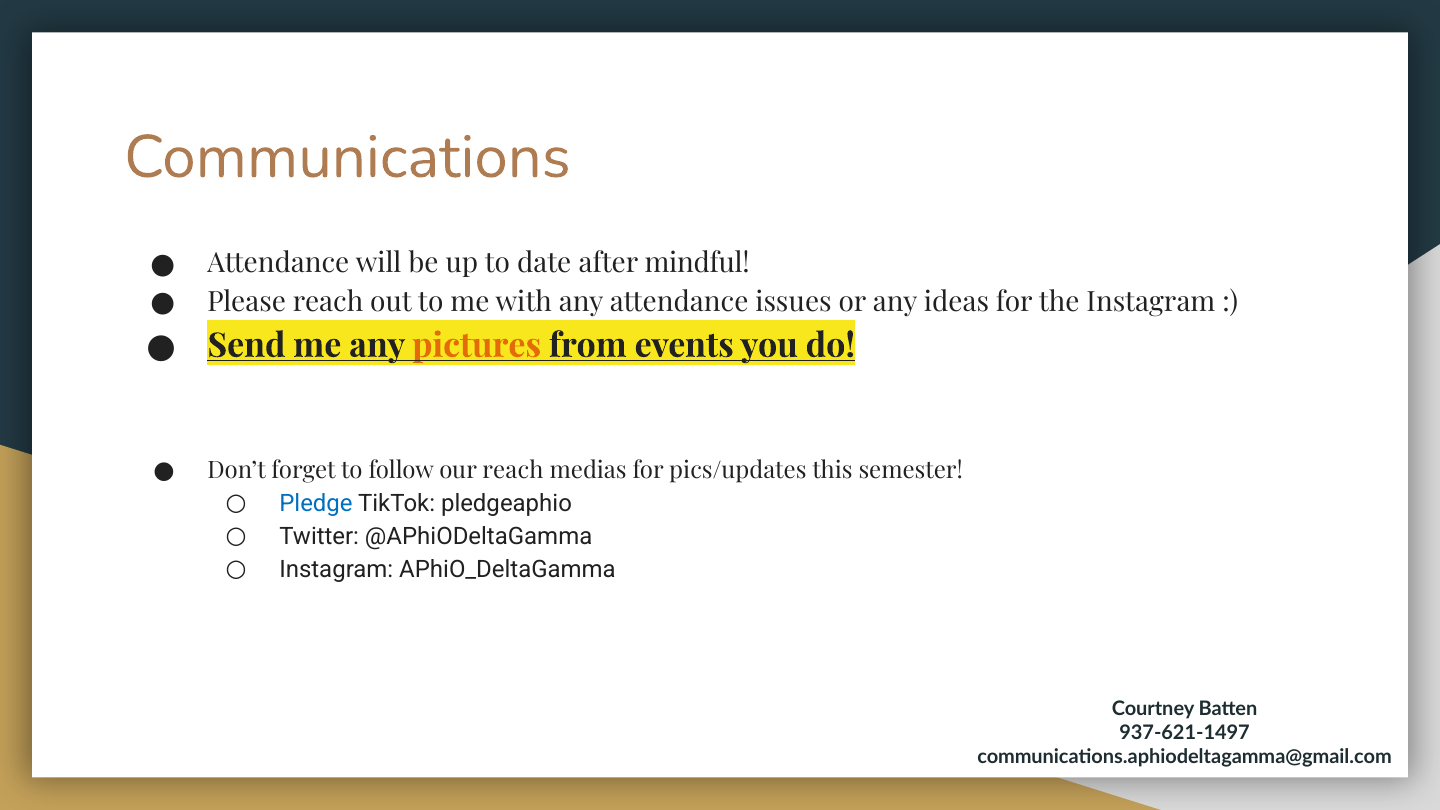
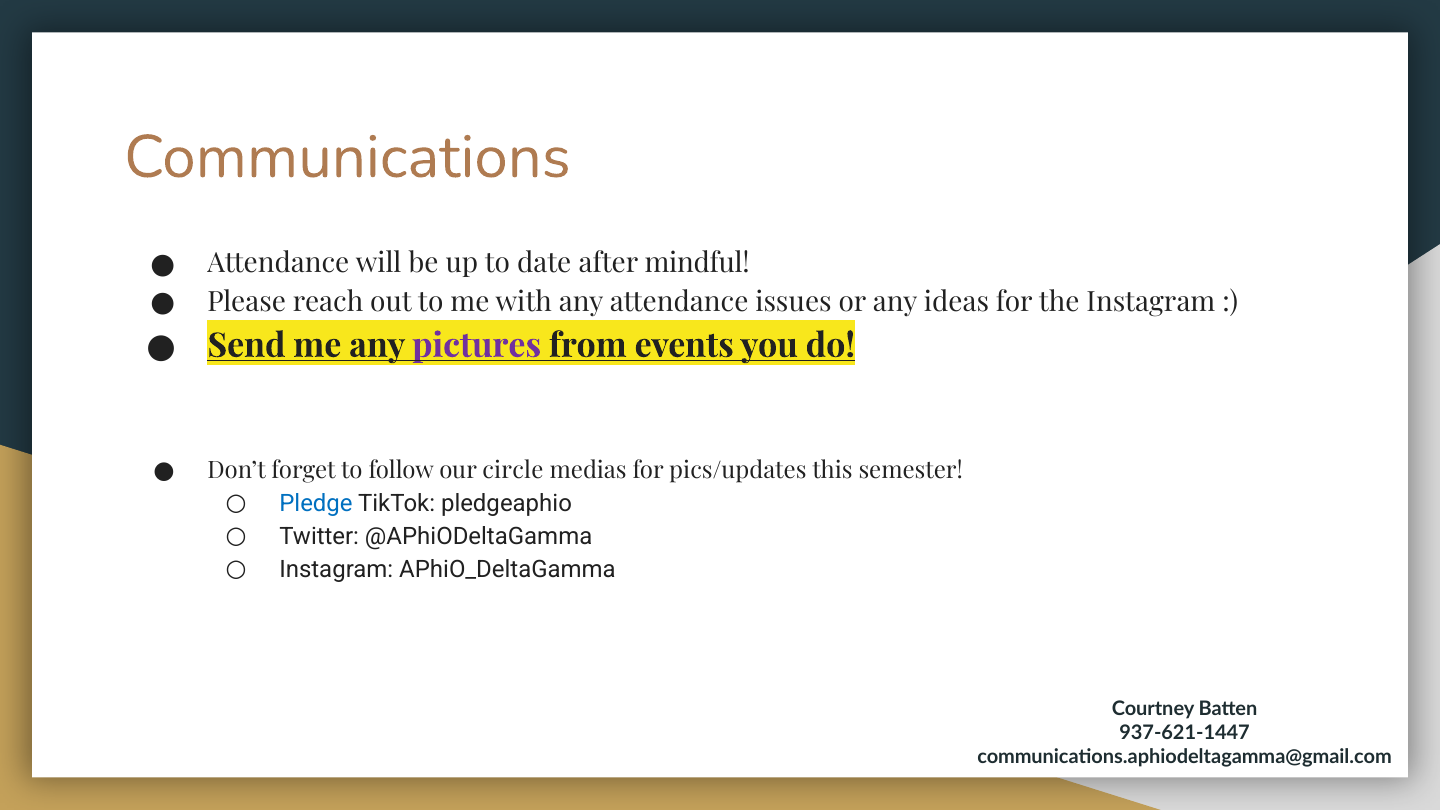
pictures colour: orange -> purple (477, 346)
our reach: reach -> circle (513, 471)
937-621-1497: 937-621-1497 -> 937-621-1447 (1185, 733)
